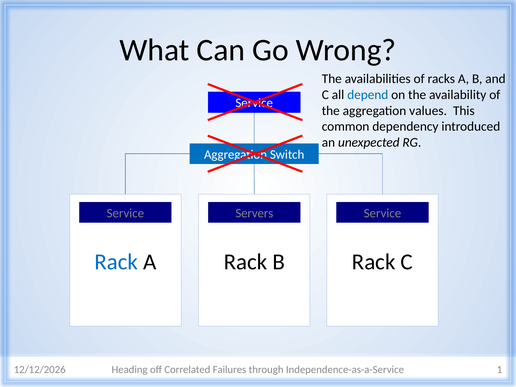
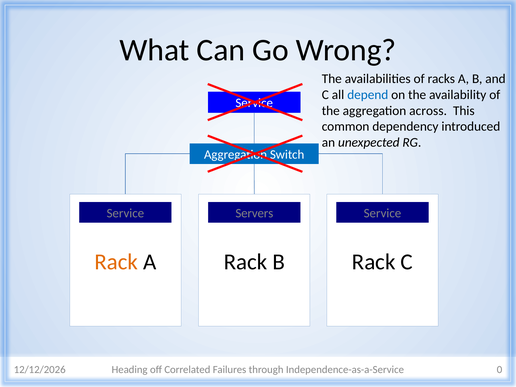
values: values -> across (428, 111)
Rack colour: blue -> orange (116, 262)
1: 1 -> 0 (500, 370)
